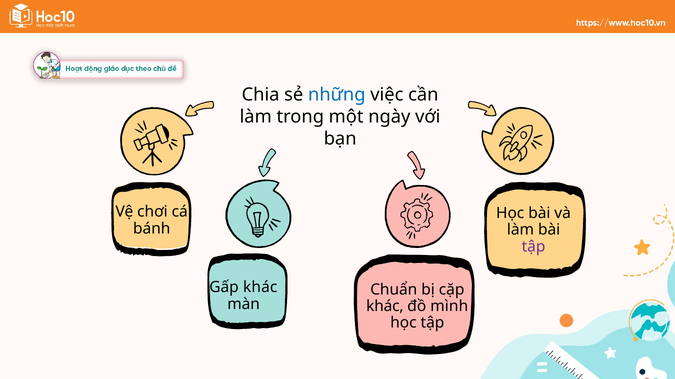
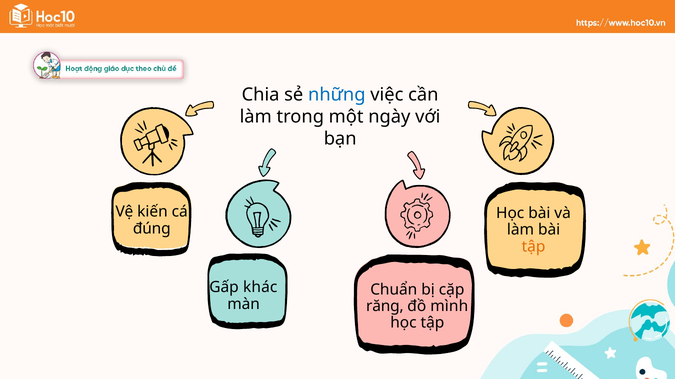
chơi: chơi -> kiến (152, 212)
bánh: bánh -> đúng (152, 229)
tập colour: purple -> orange (534, 247)
khác: khác -> răng (385, 307)
